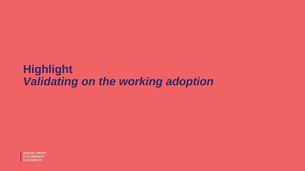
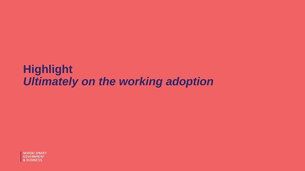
Validating: Validating -> Ultimately (51, 82)
